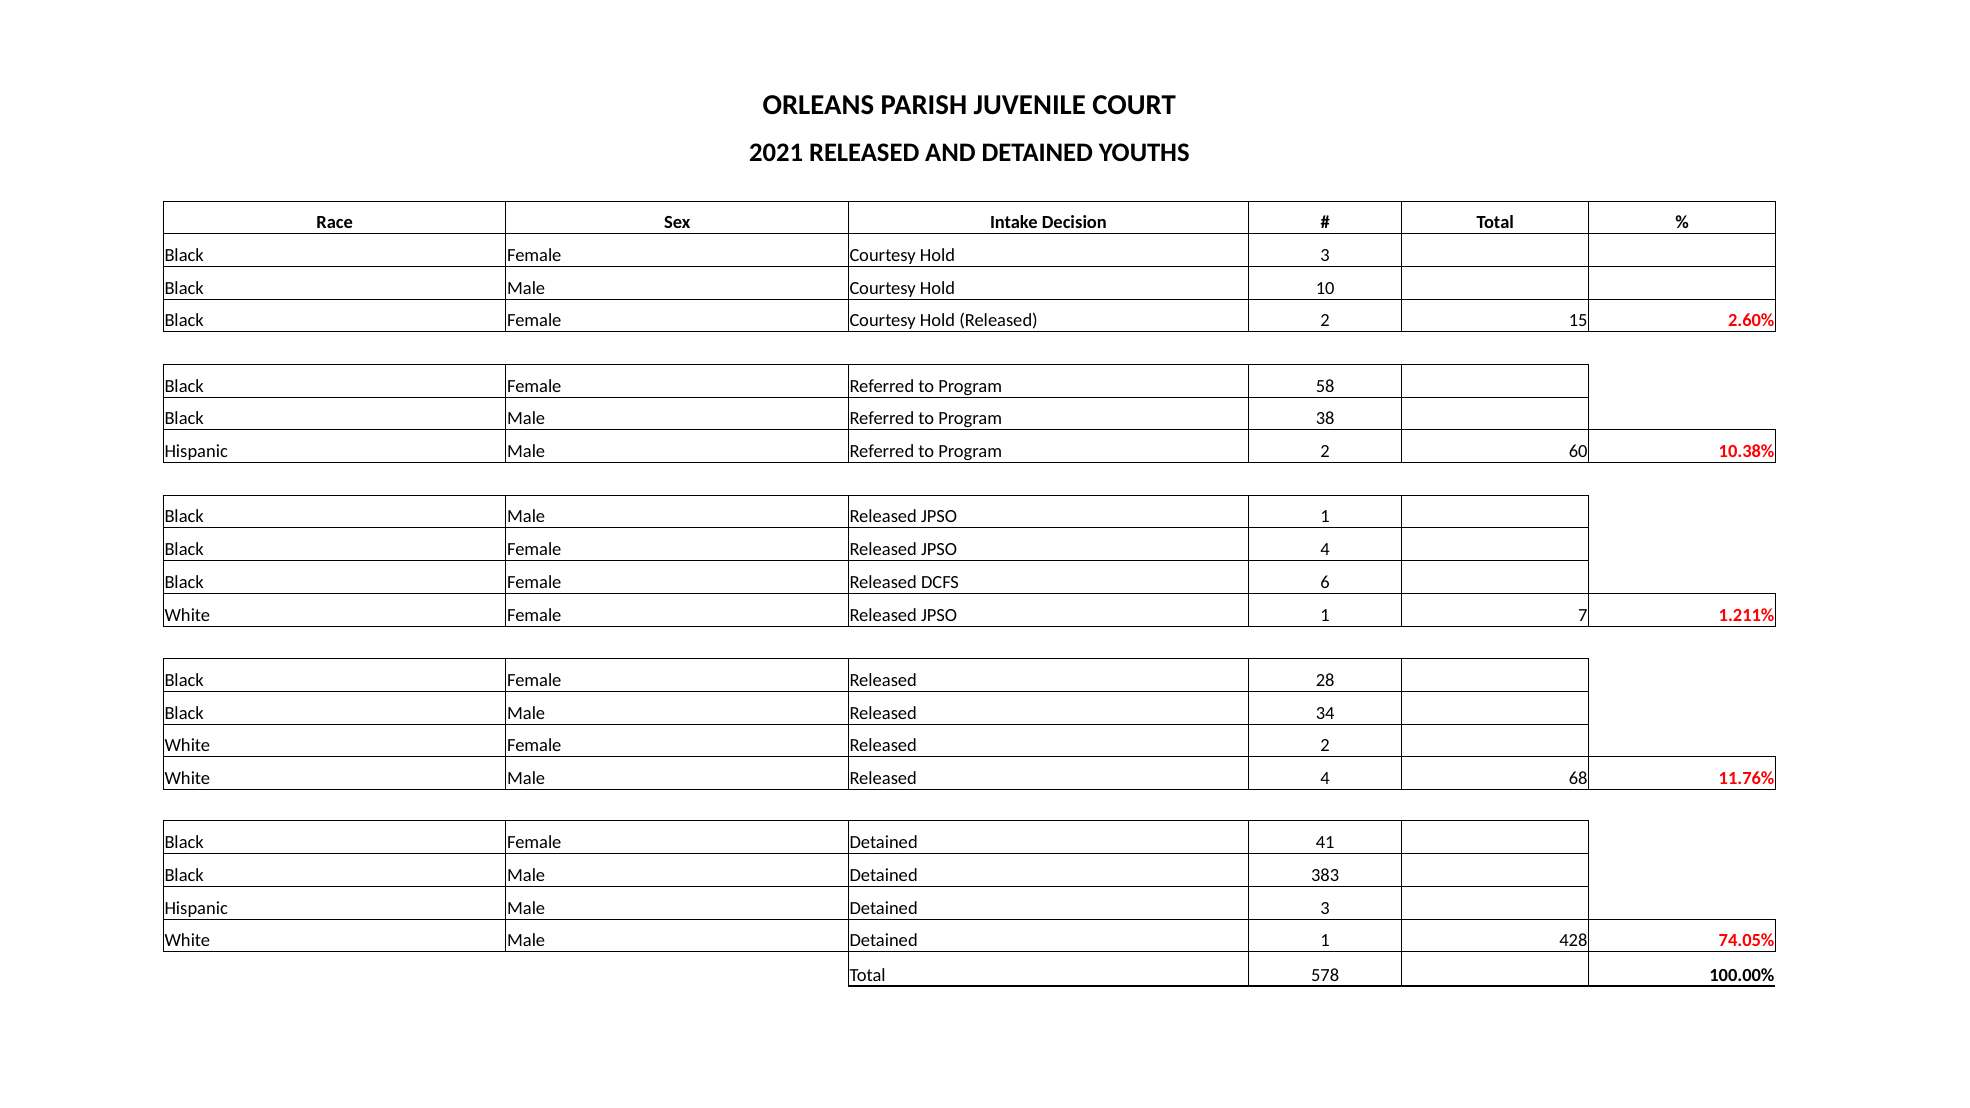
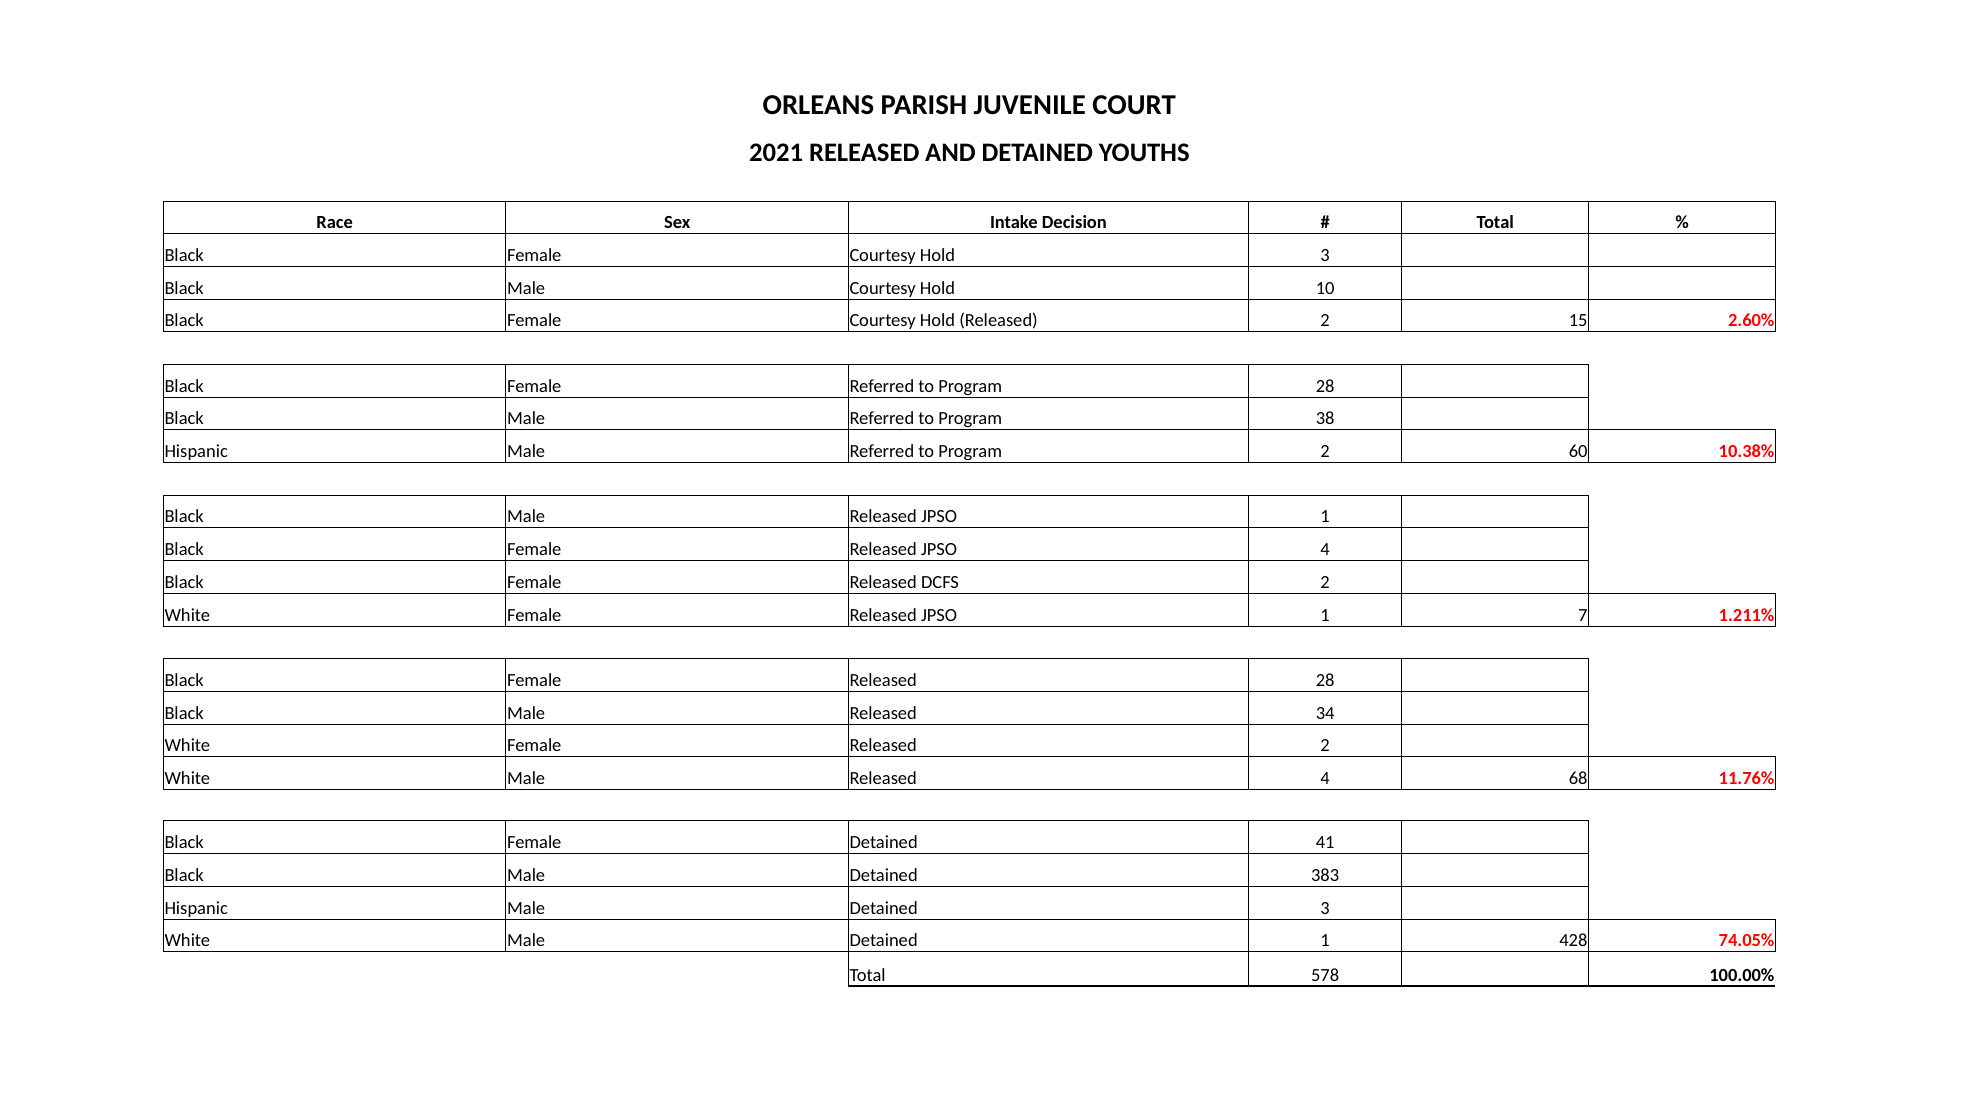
Program 58: 58 -> 28 (1325, 386)
DCFS 6: 6 -> 2 (1325, 582)
